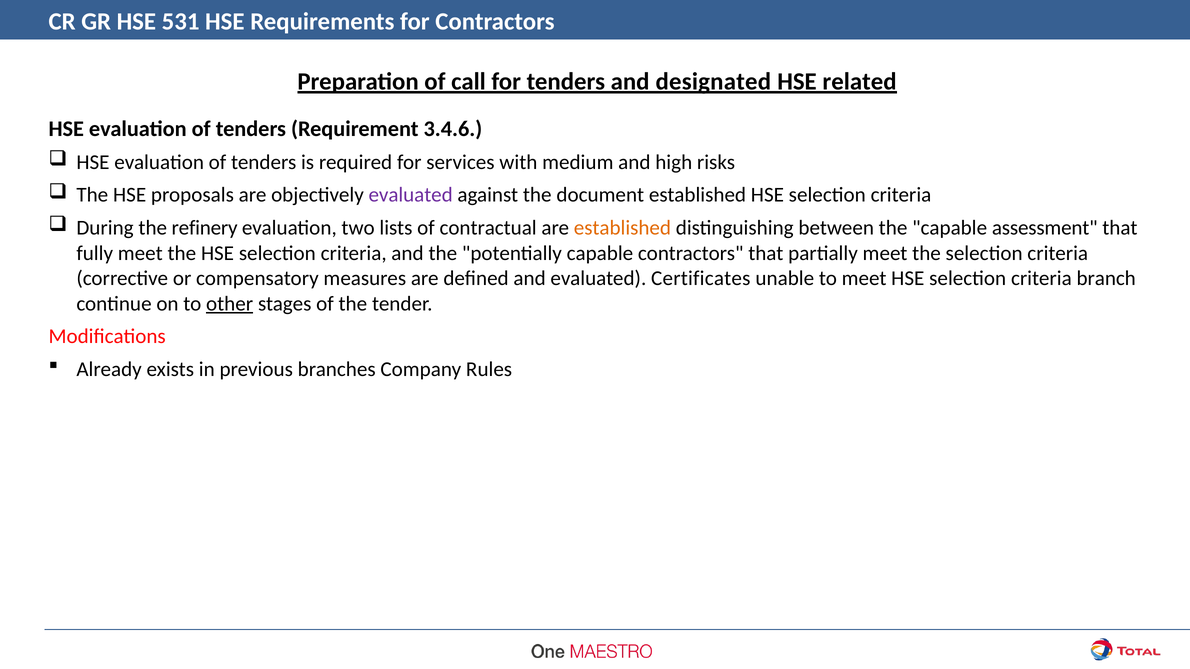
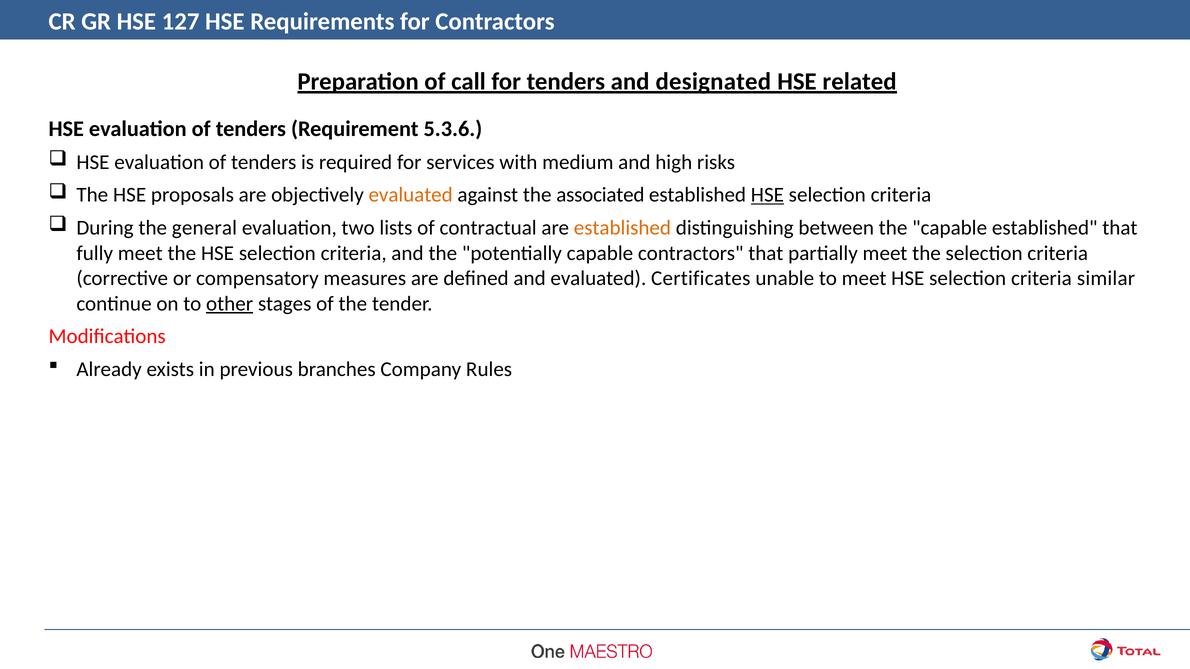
531: 531 -> 127 (181, 21)
3.4.6: 3.4.6 -> 5.3.6 (453, 129)
evaluated colour: purple -> orange (411, 195)
document: document -> associated (600, 195)
HSE underline: none -> present (767, 195)
refinery: refinery -> general (204, 228)
capable assessment: assessment -> established (1045, 228)
branch: branch -> similar (1106, 278)
